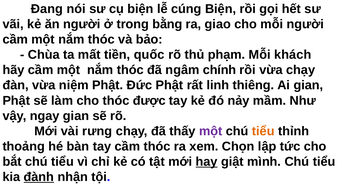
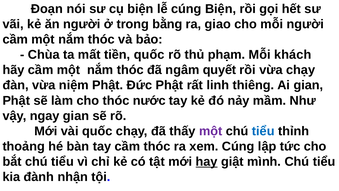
Đang: Đang -> Đoạn (47, 9)
chính: chính -> quyết (220, 70)
được: được -> nước (149, 100)
vài rưng: rưng -> quốc (97, 131)
tiểu colour: orange -> blue (263, 131)
xem Chọn: Chọn -> Cúng (238, 146)
đành underline: present -> none (39, 177)
